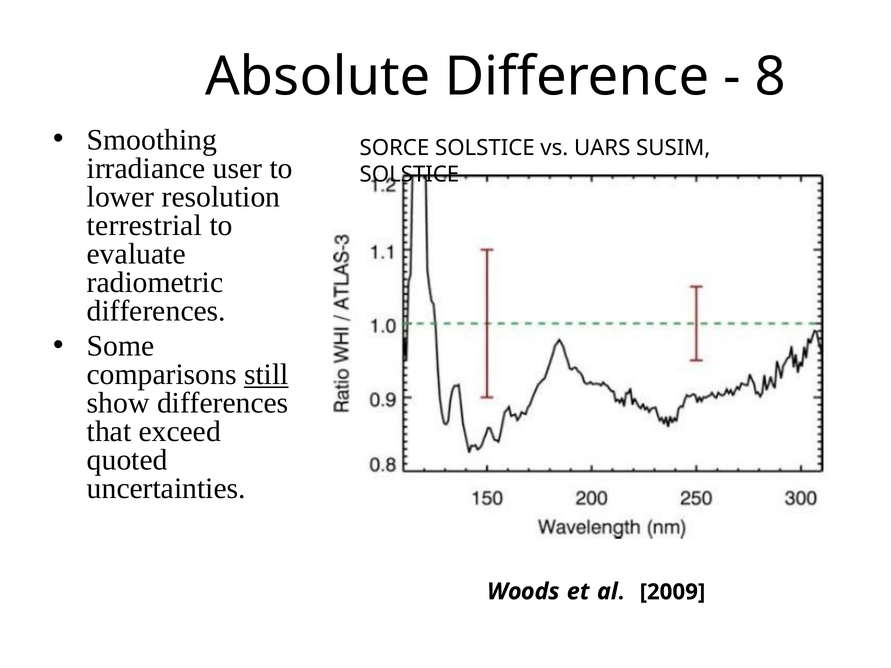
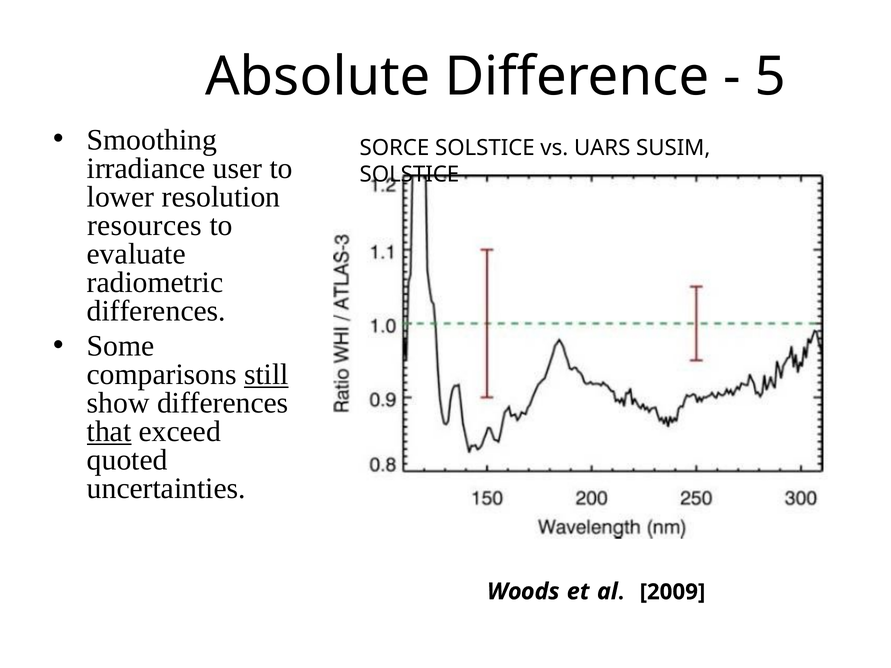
8: 8 -> 5 (770, 77)
terrestrial: terrestrial -> resources (144, 225)
that underline: none -> present (109, 432)
